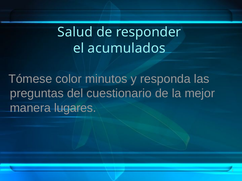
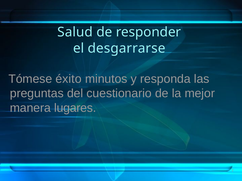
acumulados: acumulados -> desgarrarse (127, 48)
color: color -> éxito (69, 79)
